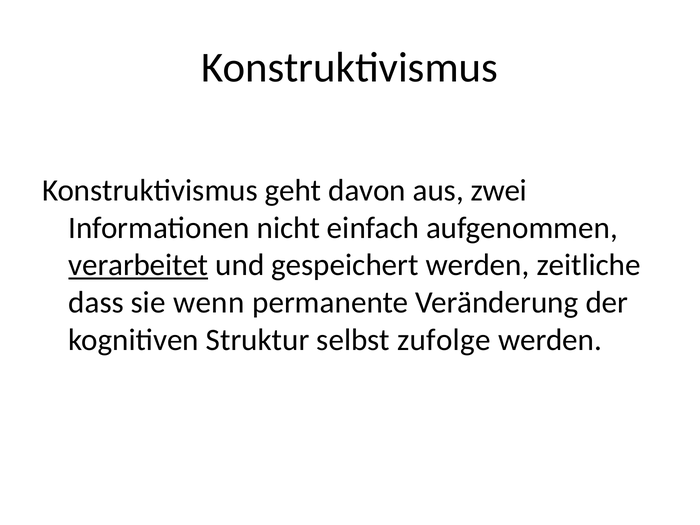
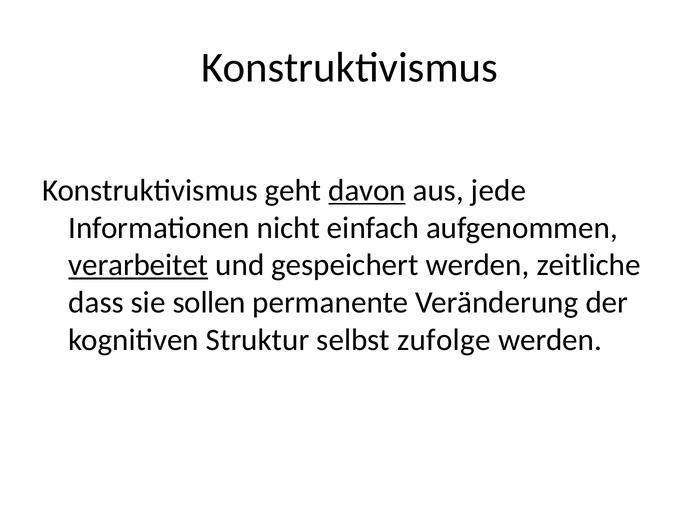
davon underline: none -> present (367, 190)
zwei: zwei -> jede (499, 190)
wenn: wenn -> sollen (209, 302)
